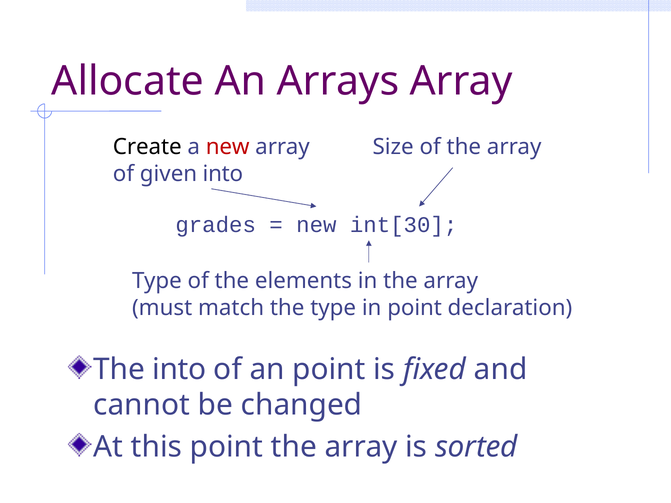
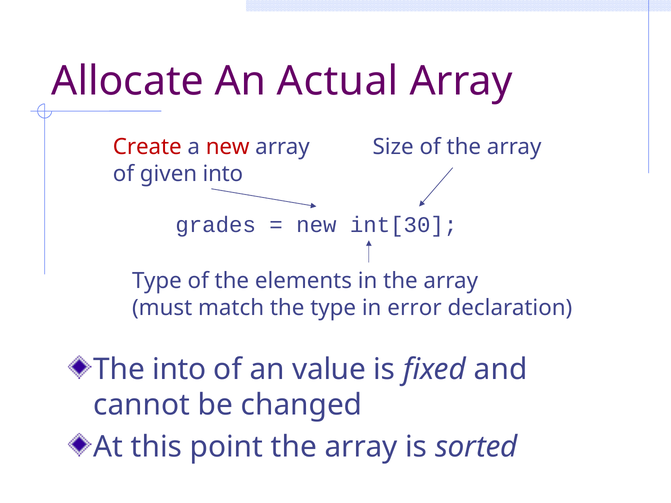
Arrays: Arrays -> Actual (338, 81)
Create colour: black -> red (147, 147)
in point: point -> error (414, 308)
an point: point -> value (329, 369)
